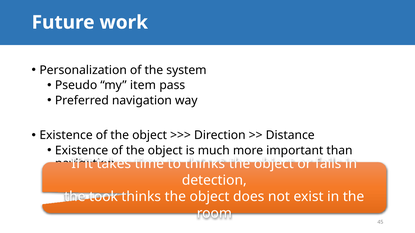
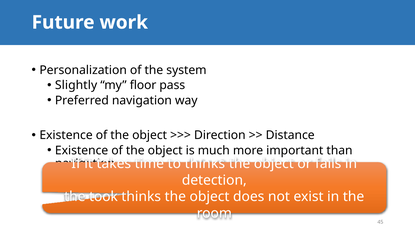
Pseudo: Pseudo -> Slightly (76, 85)
item: item -> floor (143, 85)
